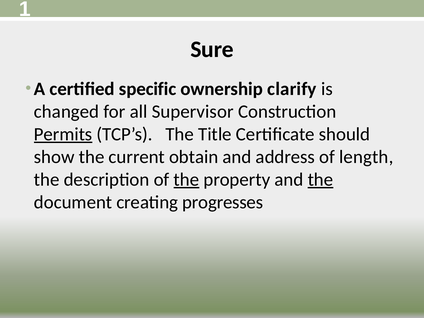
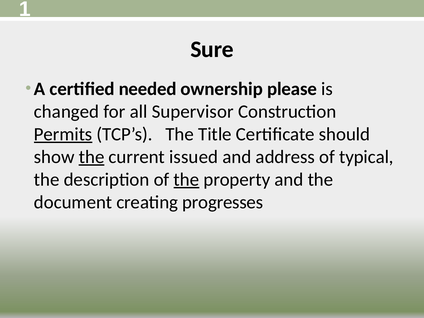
specific: specific -> needed (148, 89)
clarify: clarify -> please (292, 89)
the underline: none -> present (92, 157)
obtain: obtain -> issued (194, 157)
length: length -> typical (366, 157)
the underline: present -> none (320, 180)
